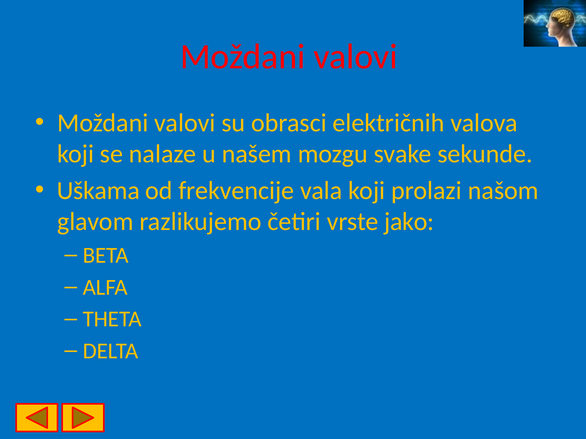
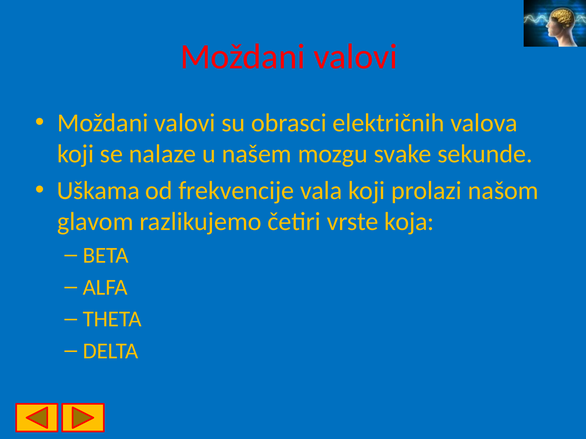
jako: jako -> koja (409, 222)
